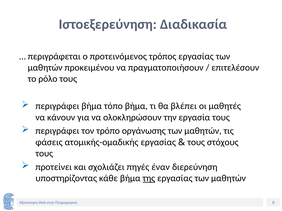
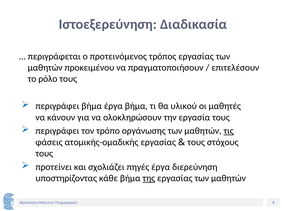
βήμα τόπο: τόπο -> έργα (113, 106)
βλέπει: βλέπει -> υλικού (184, 106)
τις underline: none -> present (229, 131)
πηγές έναν: έναν -> έργα (161, 167)
